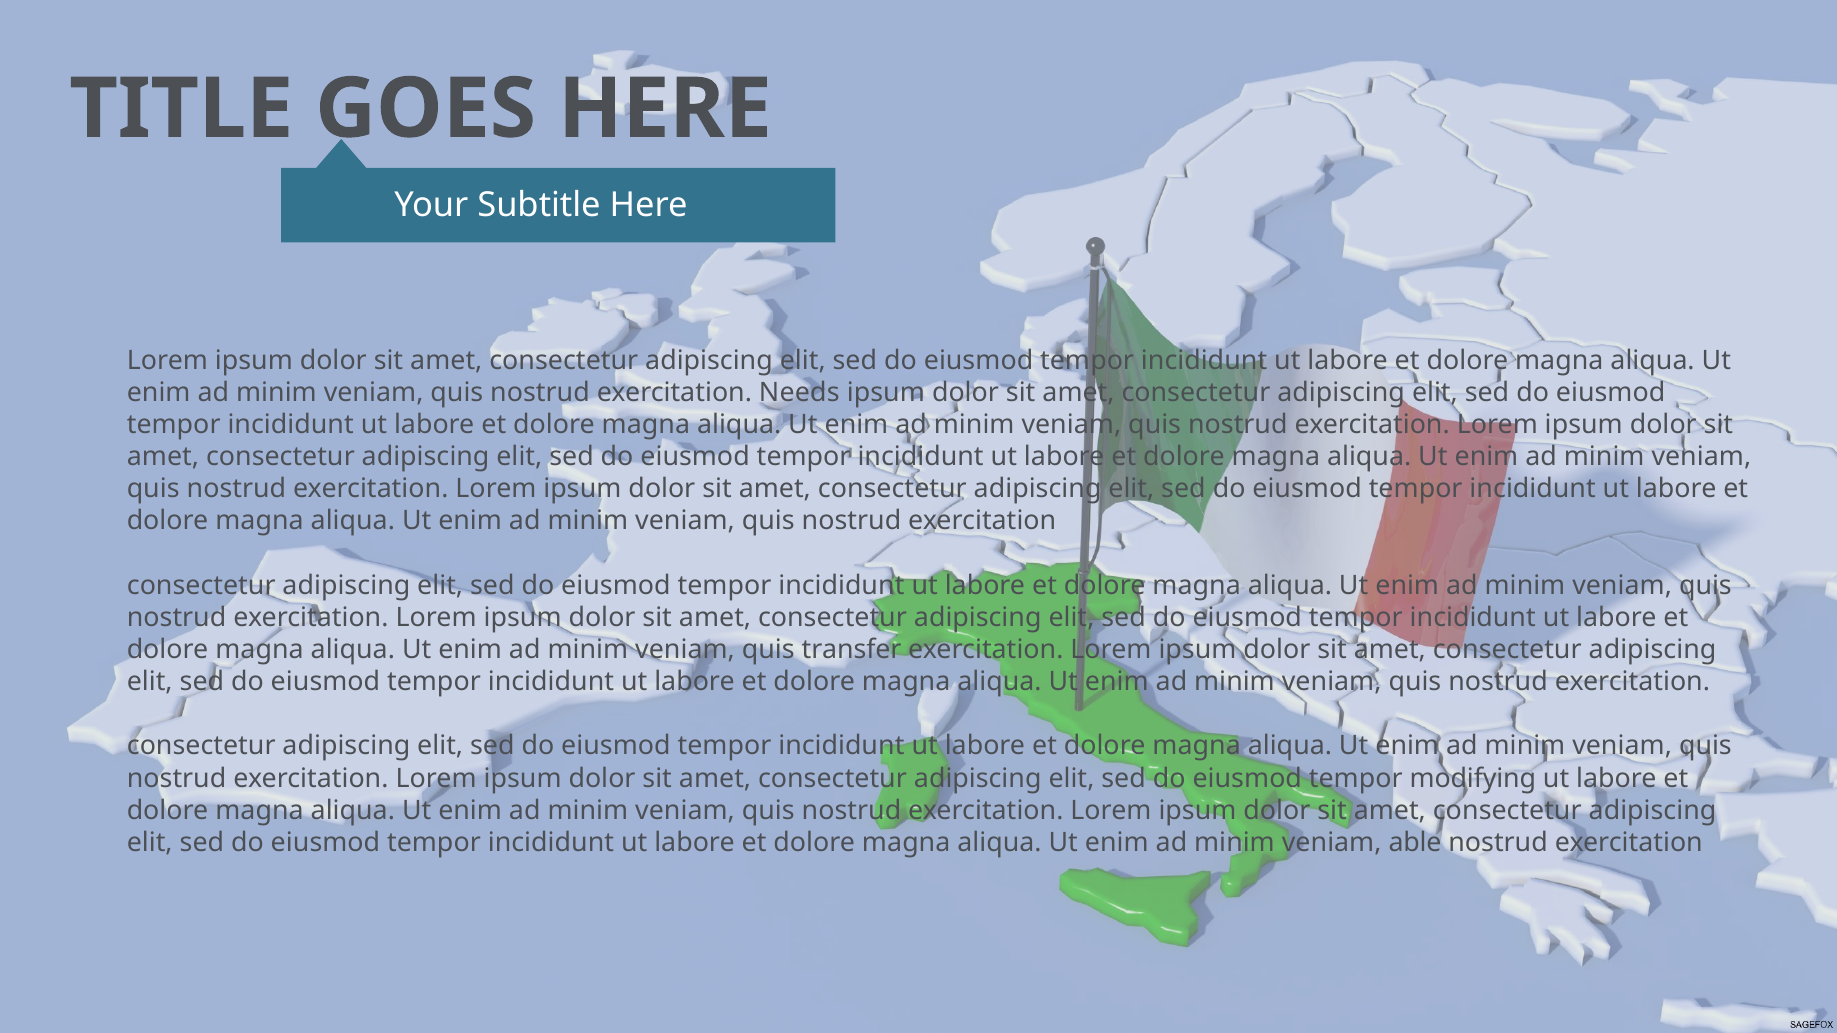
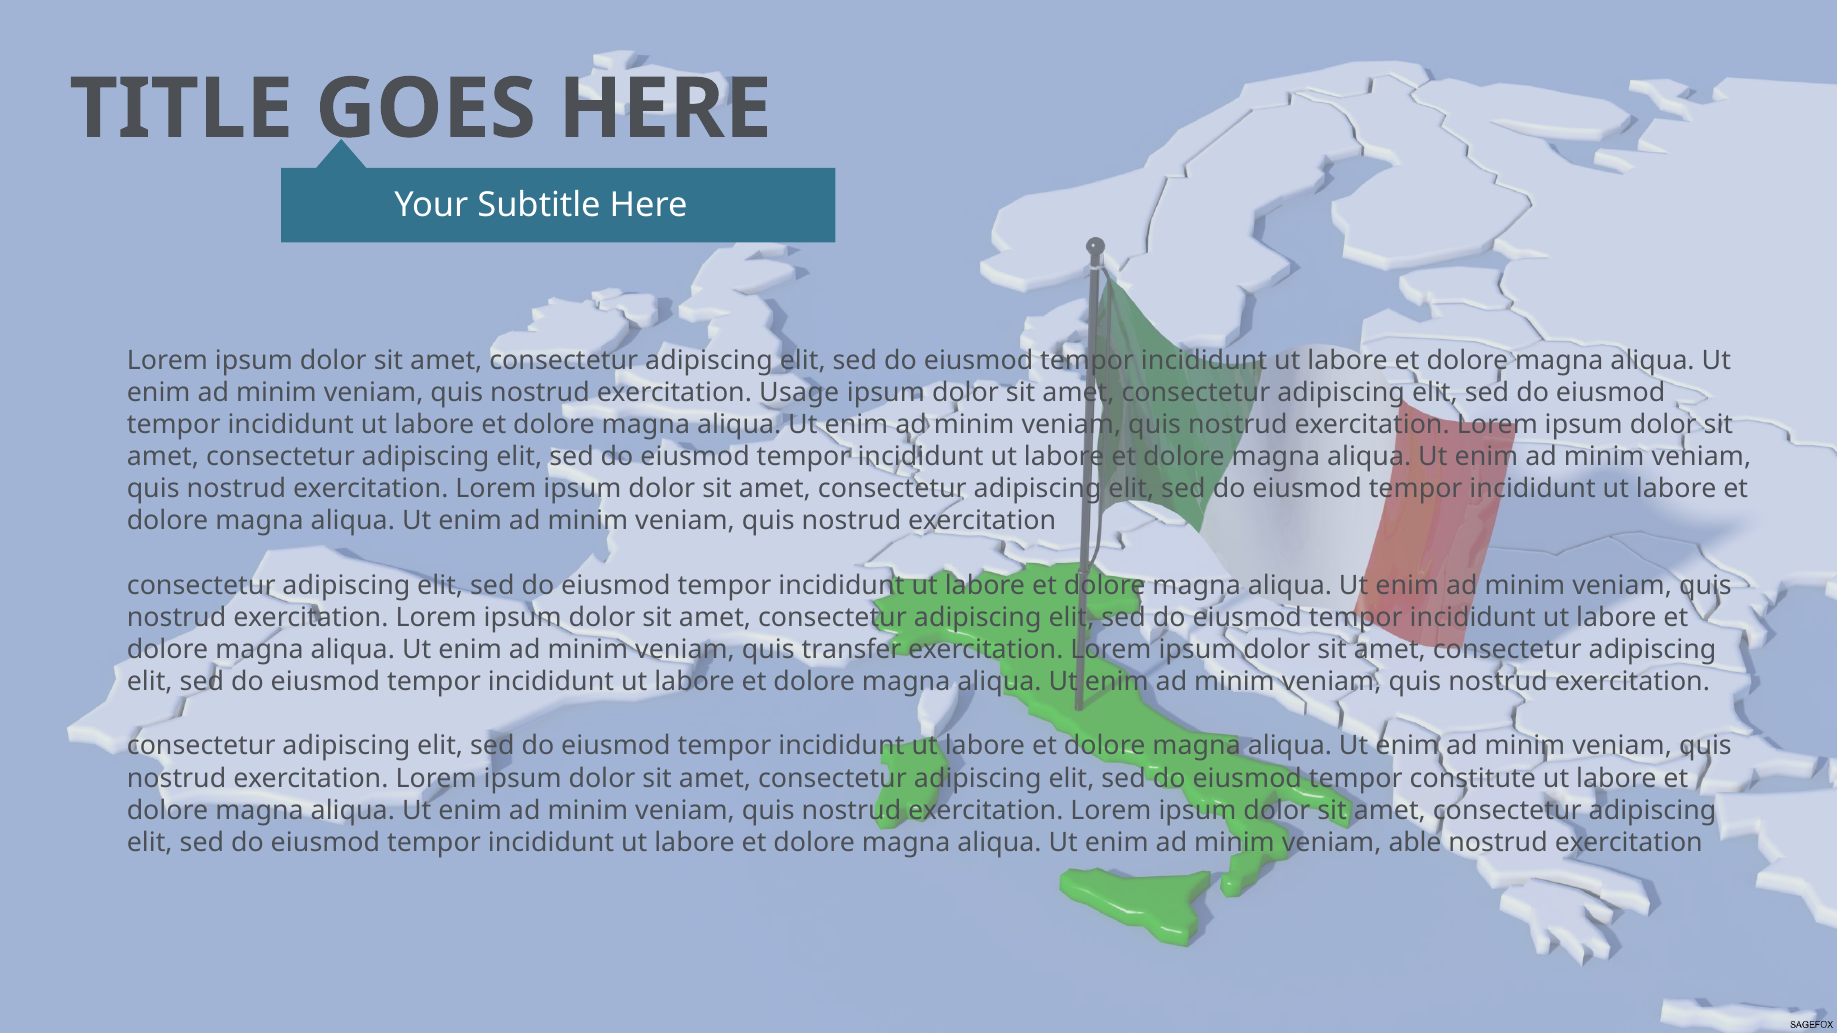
Needs: Needs -> Usage (799, 392)
modifying: modifying -> constitute (1473, 778)
